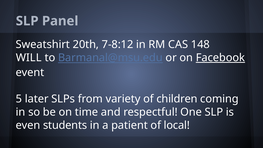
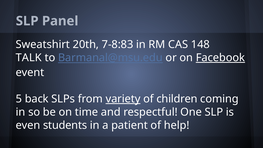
7-8:12: 7-8:12 -> 7-8:83 (118, 44)
WILL: WILL -> TALK (29, 58)
later: later -> back (37, 99)
variety underline: none -> present (123, 99)
local: local -> help (177, 125)
